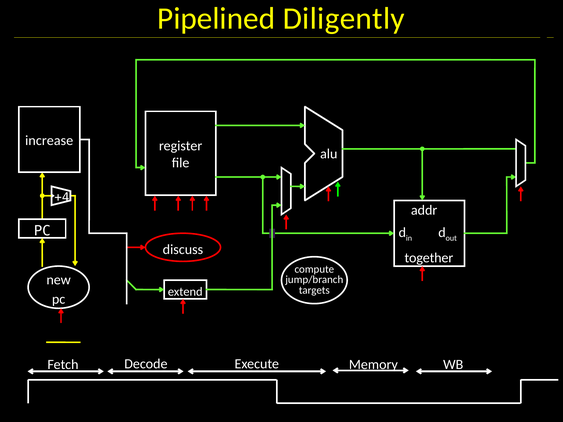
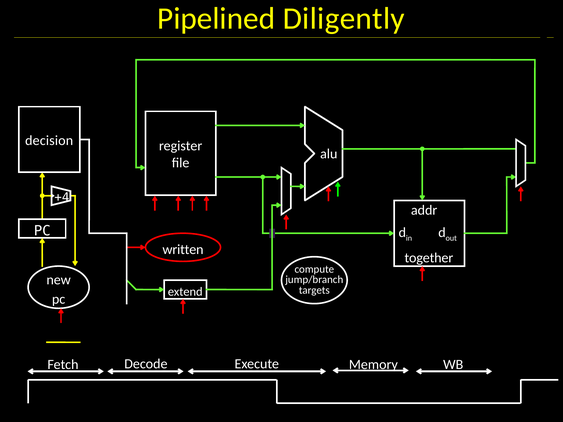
increase: increase -> decision (49, 141)
discuss: discuss -> written (183, 250)
